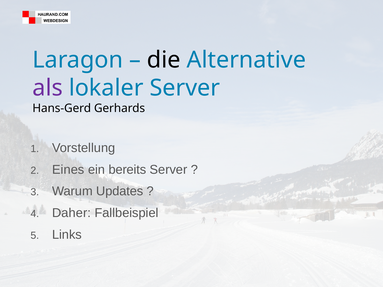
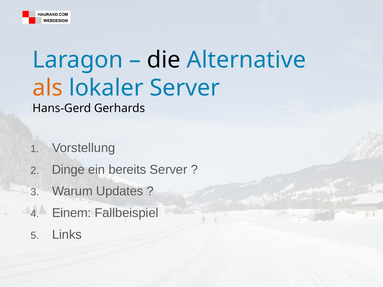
als colour: purple -> orange (48, 88)
Eines: Eines -> Dinge (68, 170)
Daher: Daher -> Einem (72, 213)
